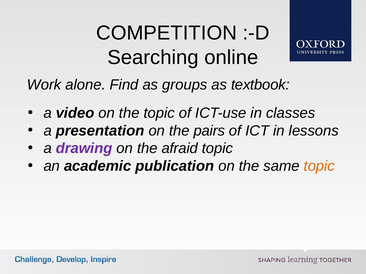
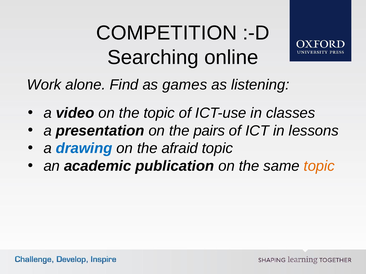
groups: groups -> games (185, 85)
textbook: textbook -> listening (260, 85)
drawing colour: purple -> blue (84, 149)
